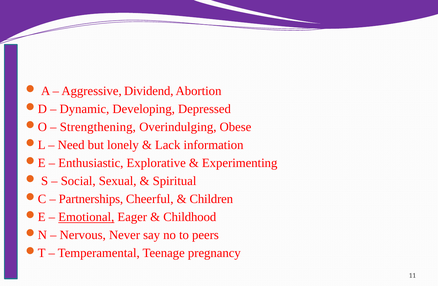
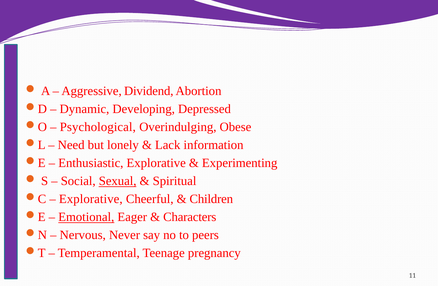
Strengthening: Strengthening -> Psychological (98, 127)
Sexual underline: none -> present (118, 181)
Partnerships: Partnerships -> Explorative (91, 199)
Childhood: Childhood -> Characters (190, 217)
